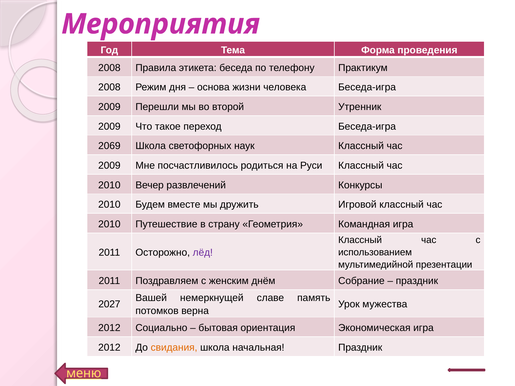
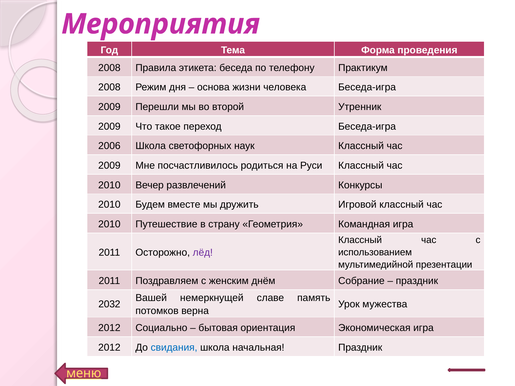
2069: 2069 -> 2006 (109, 146)
2027: 2027 -> 2032 (109, 305)
свидания colour: orange -> blue (174, 348)
